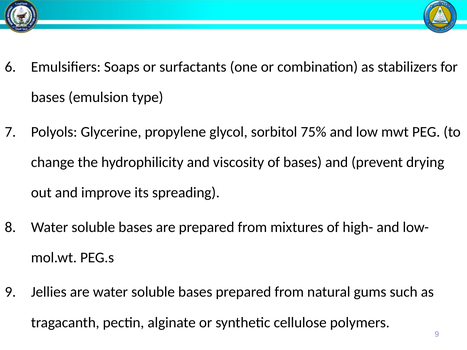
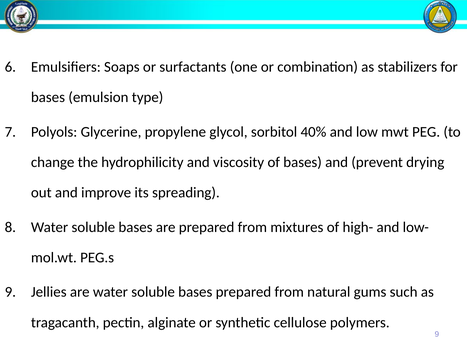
75%: 75% -> 40% (313, 132)
